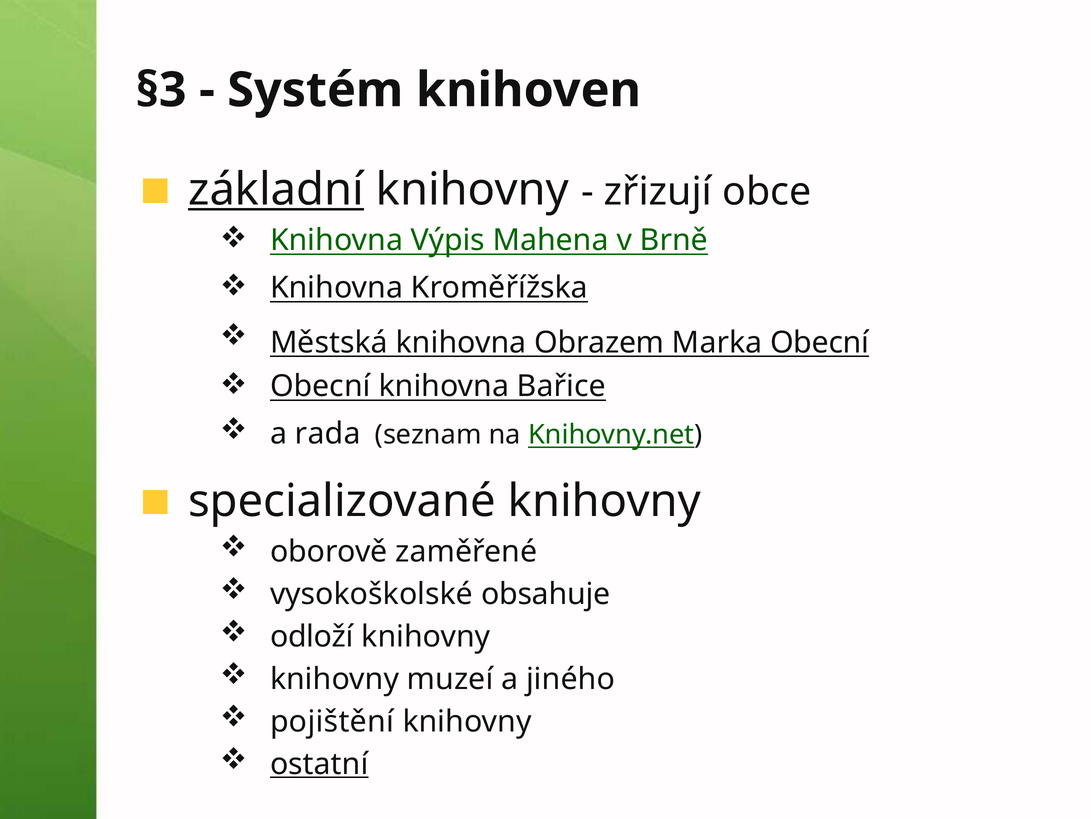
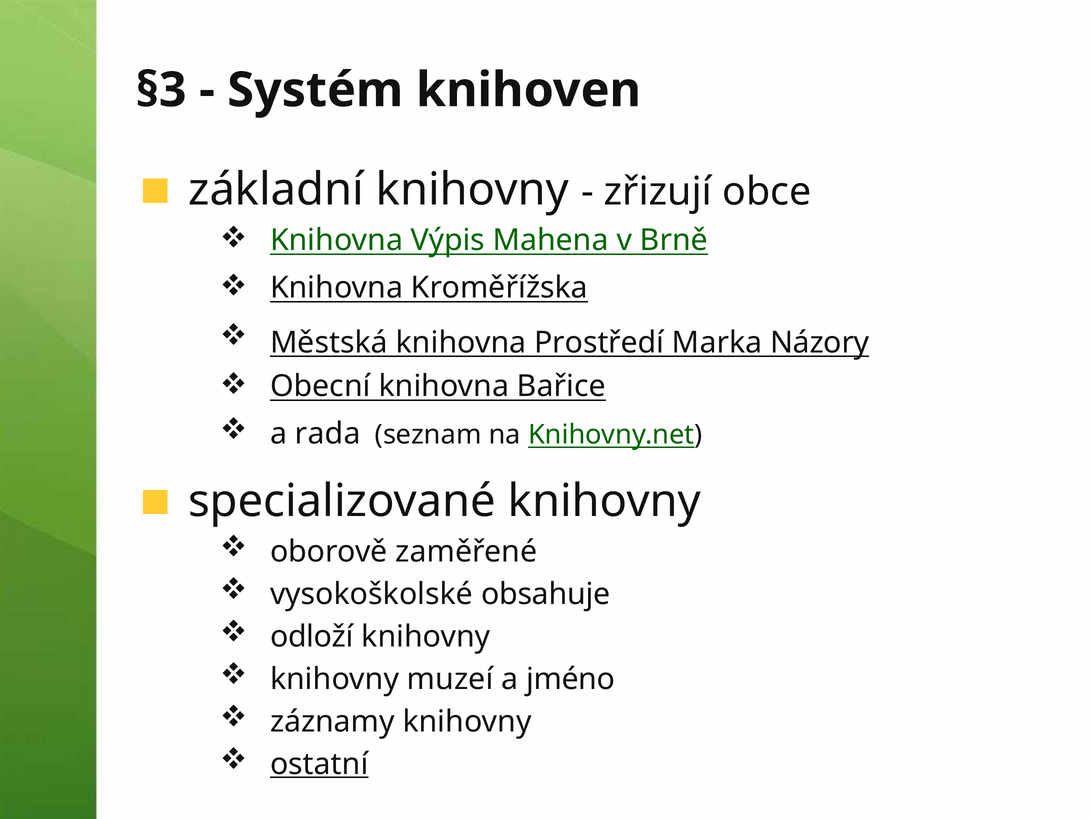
základní underline: present -> none (276, 190)
Obrazem: Obrazem -> Prostředí (599, 342)
Marka Obecní: Obecní -> Názory (820, 342)
jiného: jiného -> jméno (571, 679)
pojištění: pojištění -> záznamy (332, 721)
